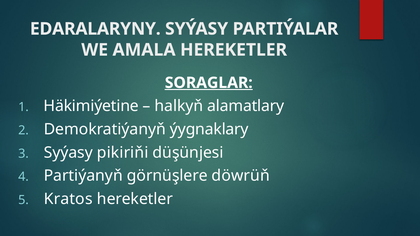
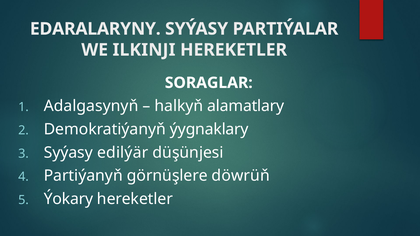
AMALA: AMALA -> ILKINJI (144, 50)
SORAGLAR underline: present -> none (209, 83)
Häkimiýetine: Häkimiýetine -> Adalgasynyň (91, 106)
pikiriňi: pikiriňi -> edilýär (123, 153)
Kratos: Kratos -> Ýokary (68, 199)
